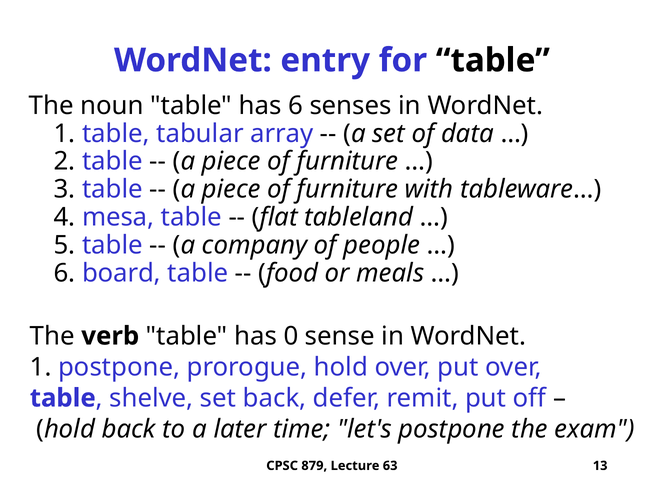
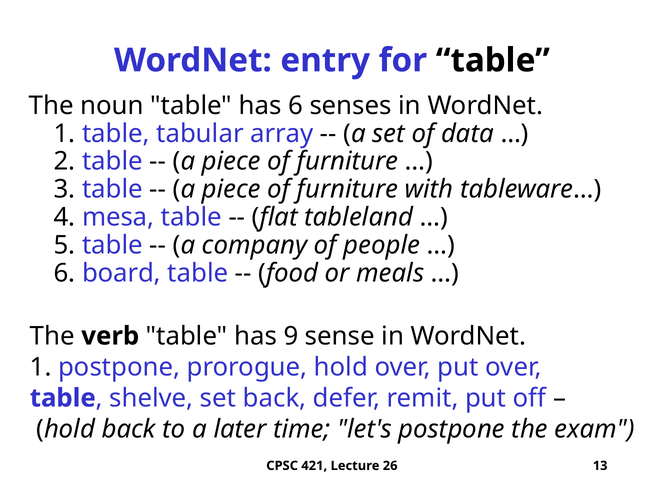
0: 0 -> 9 (291, 336)
879: 879 -> 421 (314, 466)
63: 63 -> 26 (390, 466)
